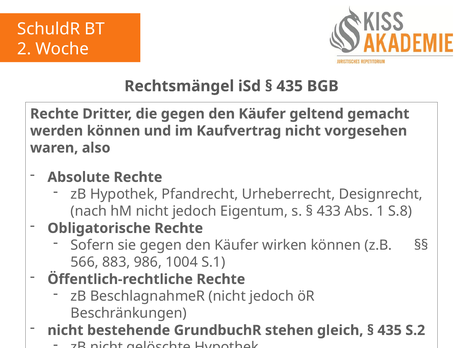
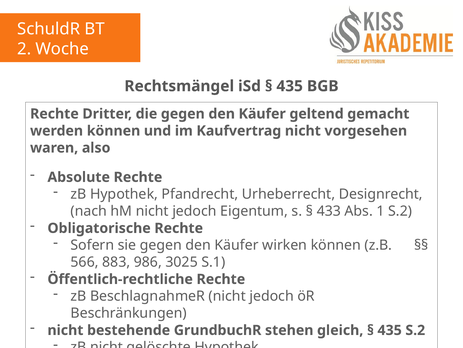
1 S.8: S.8 -> S.2 (400, 211)
1004: 1004 -> 3025 (182, 262)
